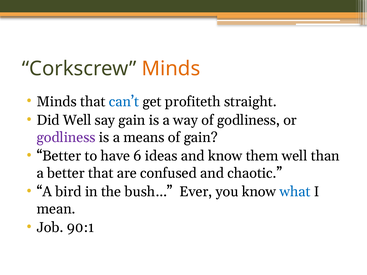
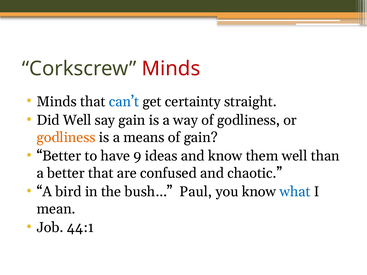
Minds colour: orange -> red (171, 69)
profiteth: profiteth -> certainty (193, 102)
godliness colour: purple -> orange (66, 137)
6: 6 -> 9 (137, 156)
Ever: Ever -> Paul (196, 192)
90:1: 90:1 -> 44:1 (81, 228)
